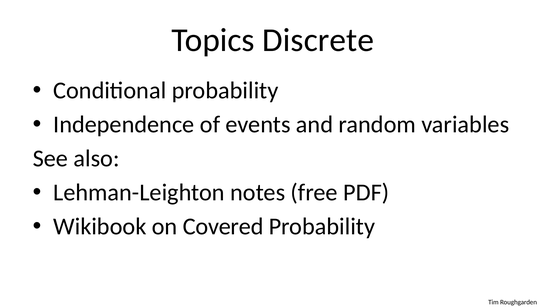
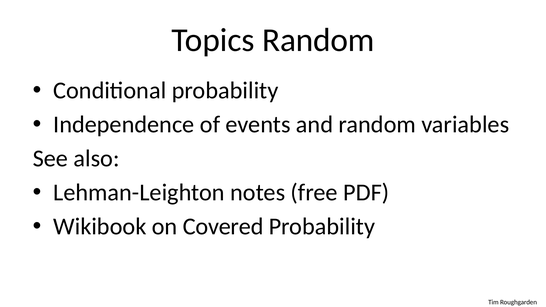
Topics Discrete: Discrete -> Random (318, 40)
